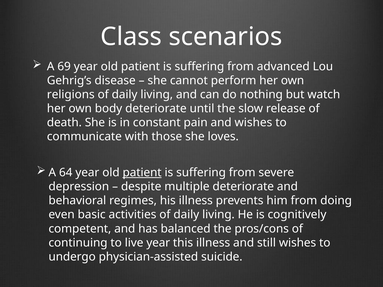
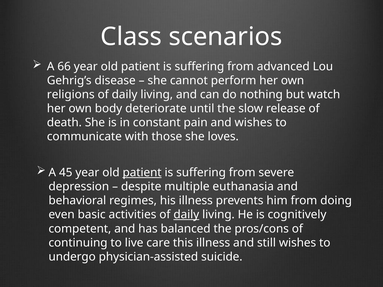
69: 69 -> 66 (64, 67)
64: 64 -> 45 (66, 173)
multiple deteriorate: deteriorate -> euthanasia (243, 187)
daily underline: none -> present (186, 215)
live year: year -> care (158, 243)
